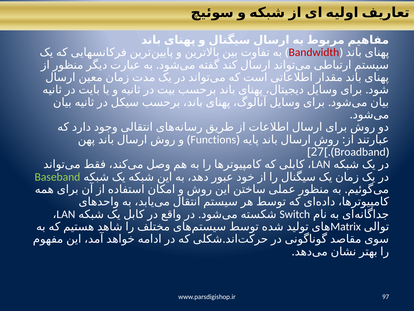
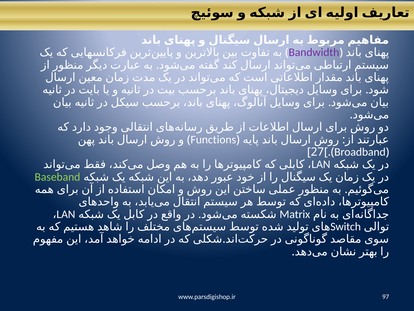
Bandwidth colour: red -> purple (314, 52)
Switch: Switch -> Matrix (295, 214)
Matrix: Matrix -> Switch (346, 226)
